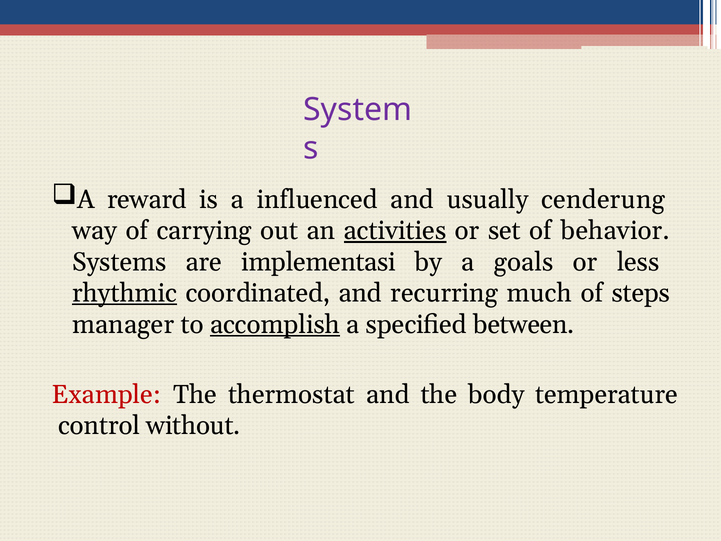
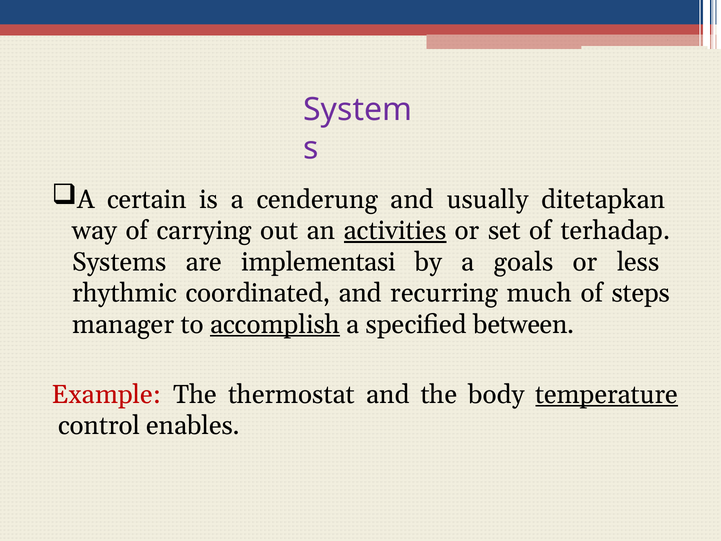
reward: reward -> certain (147, 199)
influenced: influenced -> cenderung (317, 199)
cenderung: cenderung -> ditetapkan (603, 199)
behavior: behavior -> terhadap (616, 231)
rhythmic underline: present -> none (125, 293)
temperature underline: none -> present (607, 394)
without: without -> enables (193, 426)
